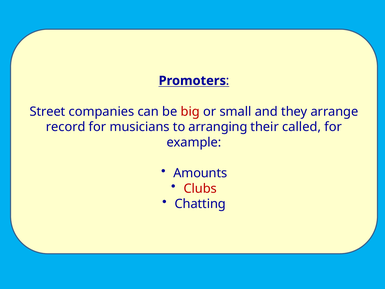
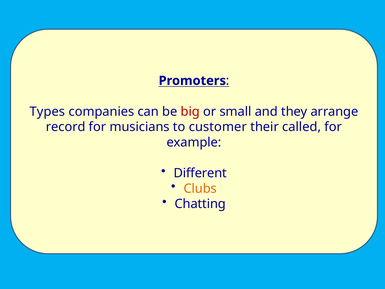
Street: Street -> Types (47, 111)
arranging: arranging -> customer (218, 127)
Amounts: Amounts -> Different (200, 173)
Clubs colour: red -> orange (200, 188)
